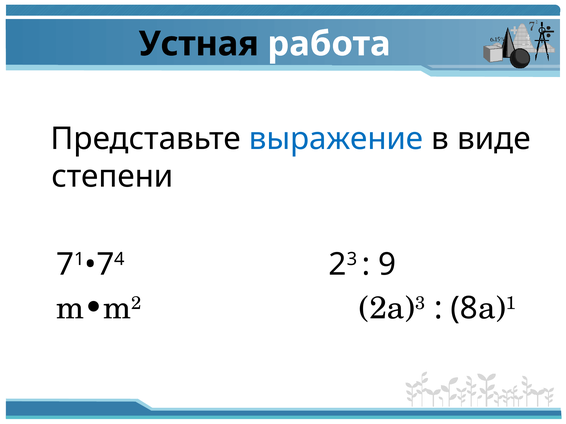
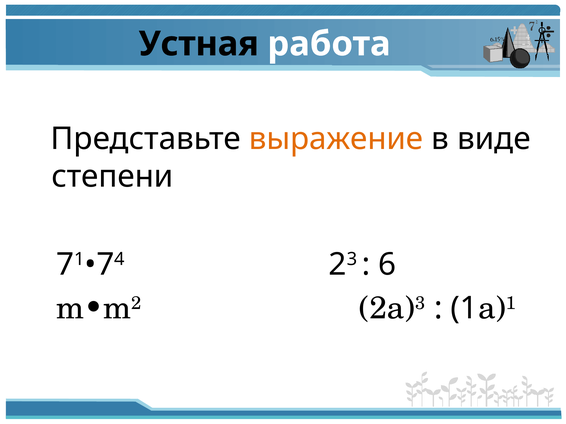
выражение colour: blue -> orange (336, 139)
9: 9 -> 6 (387, 265)
8: 8 -> 1 (464, 309)
